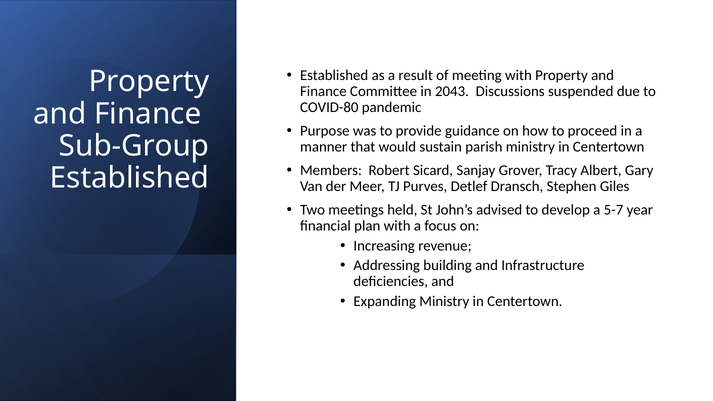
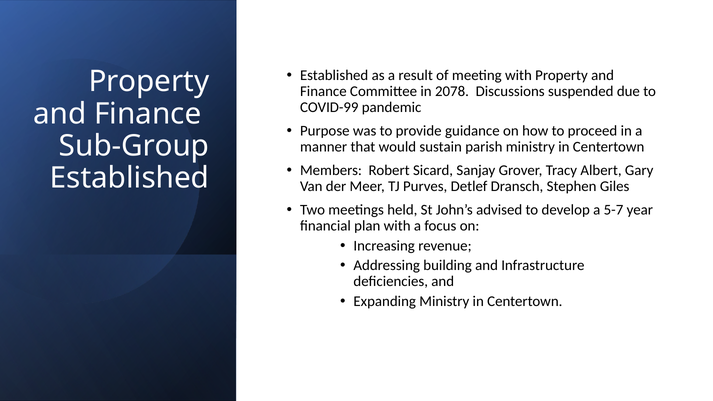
2043: 2043 -> 2078 (452, 91)
COVID-80: COVID-80 -> COVID-99 (329, 107)
